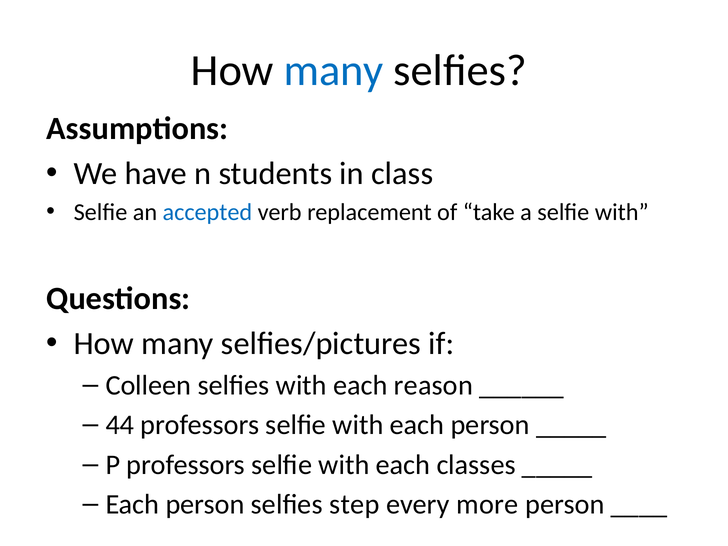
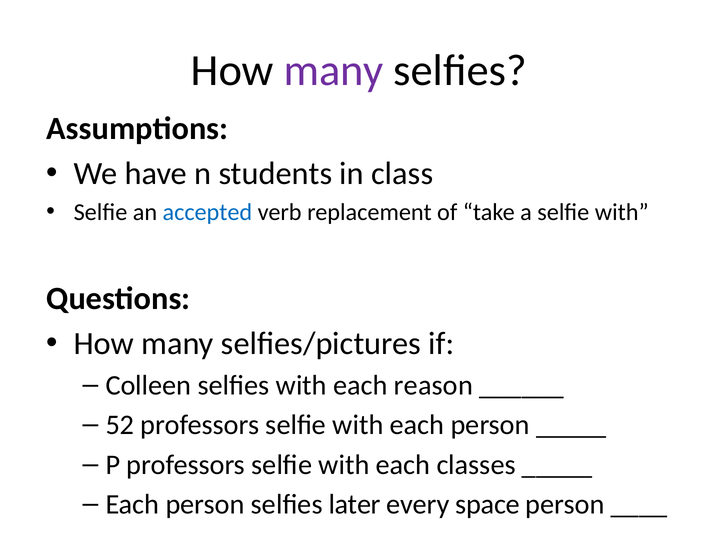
many colour: blue -> purple (334, 70)
44: 44 -> 52 (120, 425)
step: step -> later (355, 504)
more: more -> space (488, 504)
